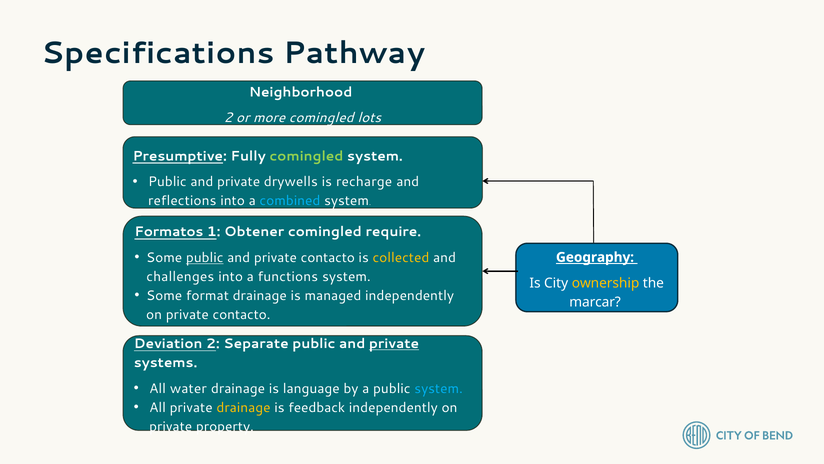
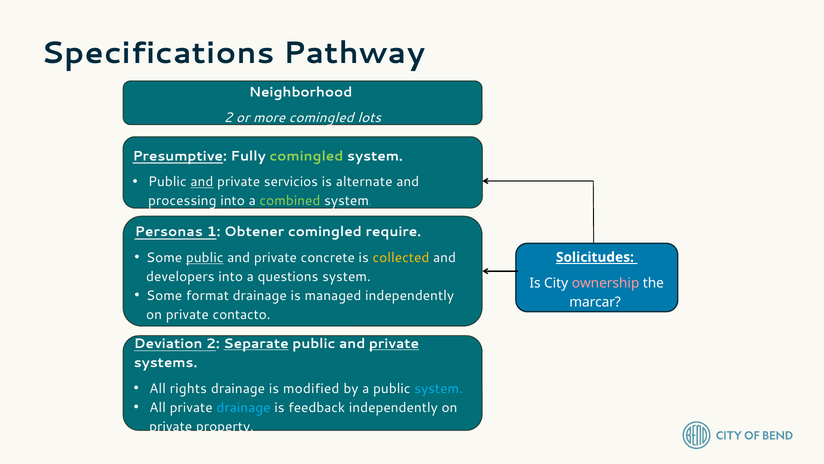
and underline: none -> present (202, 182)
drywells: drywells -> servicios (291, 182)
recharge: recharge -> alternate (364, 182)
reflections: reflections -> processing (182, 201)
combined colour: light blue -> light green (290, 201)
Formatos: Formatos -> Personas (169, 232)
and private contacto: contacto -> concrete (328, 257)
Geography: Geography -> Solicitudes (595, 257)
challenges: challenges -> developers (180, 276)
functions: functions -> questions (288, 276)
ownership colour: yellow -> pink (606, 283)
Separate underline: none -> present (256, 343)
water: water -> rights (188, 388)
language: language -> modified (311, 388)
drainage colour: yellow -> light blue (243, 407)
